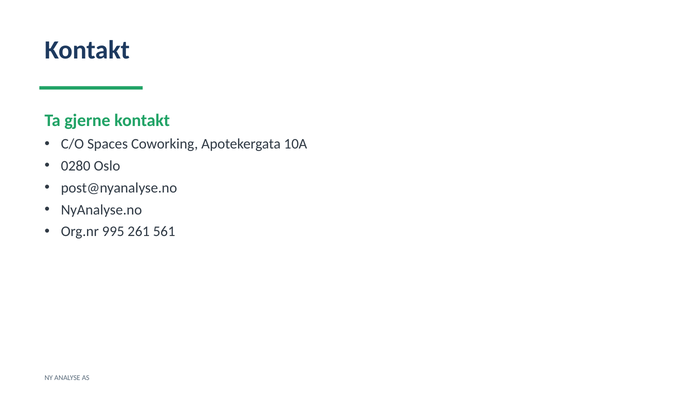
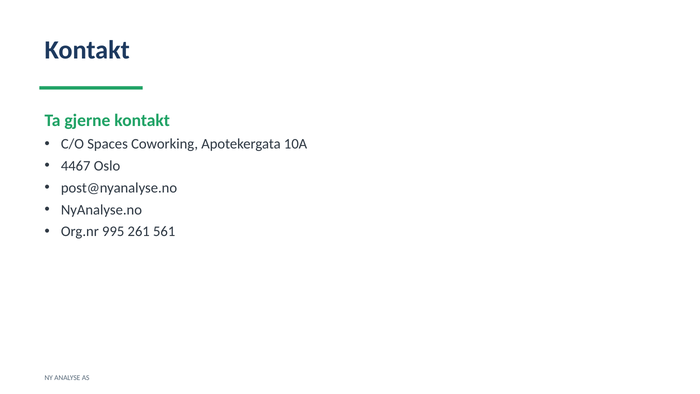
0280: 0280 -> 4467 (76, 166)
